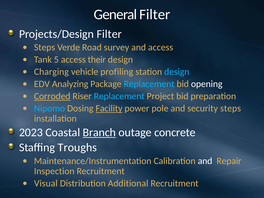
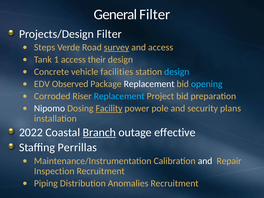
survey underline: none -> present (117, 47)
5: 5 -> 1 (56, 60)
Charging: Charging -> Concrete (51, 72)
profiling: profiling -> facilities (117, 72)
Analyzing: Analyzing -> Observed (70, 84)
Replacement colour: light blue -> white (149, 84)
opening colour: white -> light blue (207, 84)
Corroded underline: present -> none (52, 96)
Nipomo colour: light blue -> white (49, 108)
security steps: steps -> plans (231, 108)
2023: 2023 -> 2022 (31, 132)
concrete: concrete -> effective (175, 132)
Troughs: Troughs -> Perrillas (77, 148)
Visual: Visual -> Piping (46, 183)
Additional: Additional -> Anomalies (128, 183)
